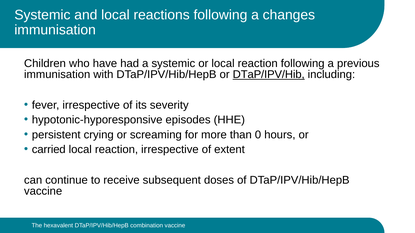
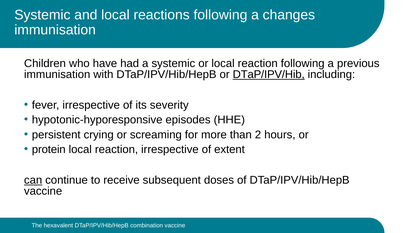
0: 0 -> 2 (258, 135)
carried: carried -> protein (49, 150)
can underline: none -> present (33, 181)
